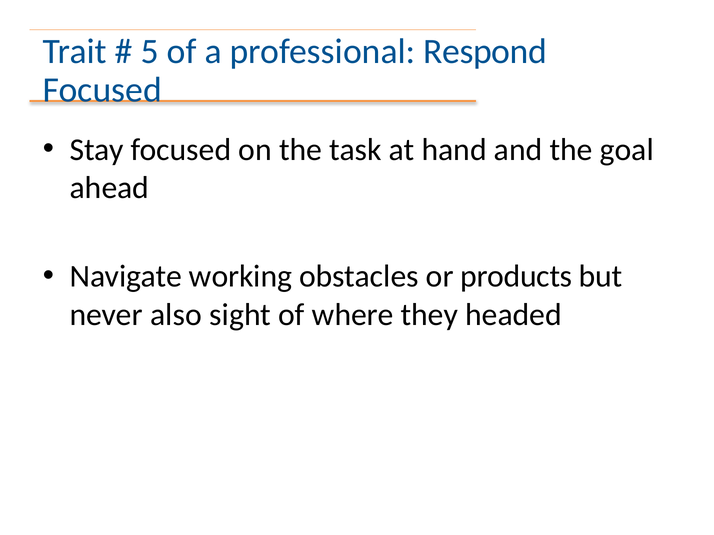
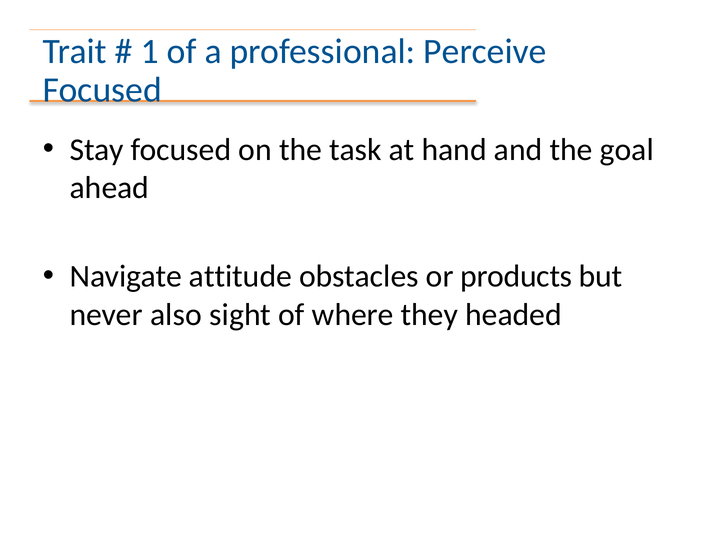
5: 5 -> 1 (150, 51)
Respond: Respond -> Perceive (485, 51)
working: working -> attitude (240, 277)
